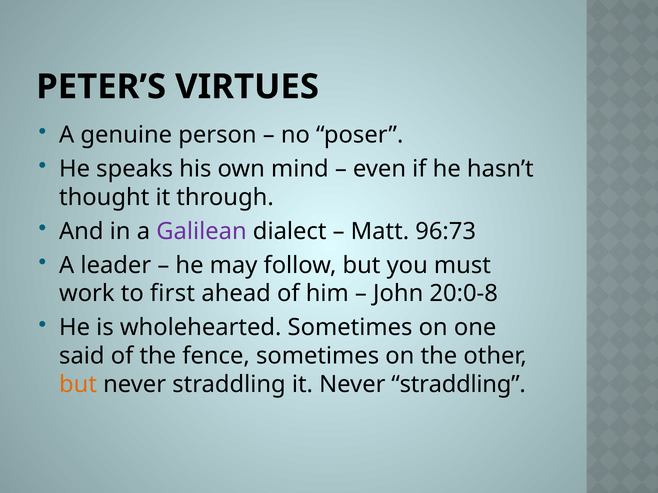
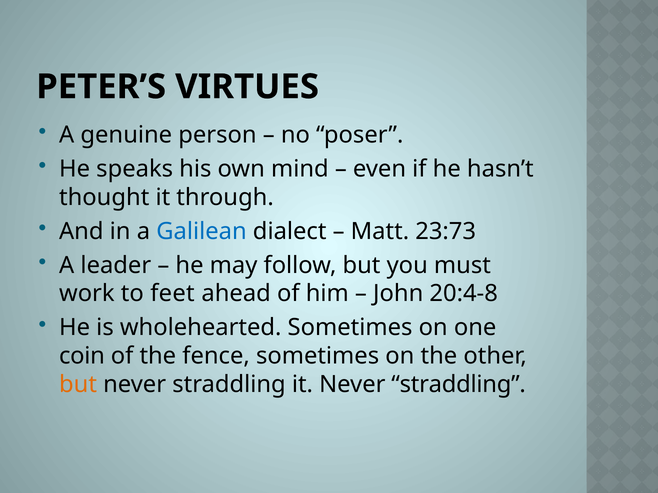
Galilean colour: purple -> blue (201, 231)
96:73: 96:73 -> 23:73 (446, 231)
first: first -> feet (172, 294)
20:0-8: 20:0-8 -> 20:4-8 (464, 294)
said: said -> coin (82, 356)
